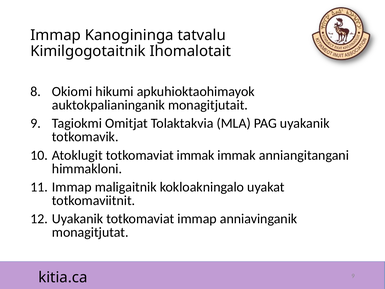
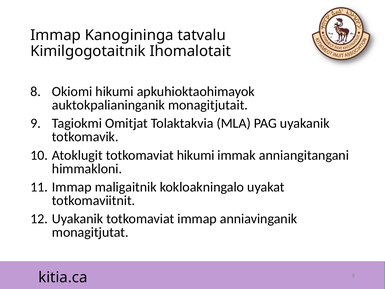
totkomaviat immak: immak -> hikumi (196, 155)
